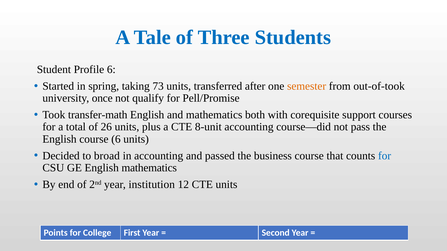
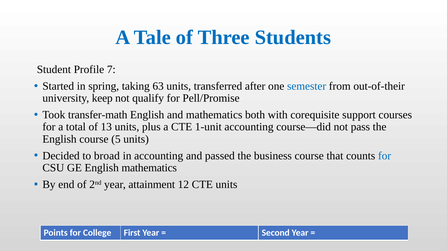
Profile 6: 6 -> 7 (111, 70)
73: 73 -> 63 (158, 86)
semester colour: orange -> blue (307, 86)
out-of-took: out-of-took -> out-of-their (379, 86)
once: once -> keep (102, 98)
26: 26 -> 13 (106, 127)
8-unit: 8-unit -> 1-unit (208, 127)
course 6: 6 -> 5 (116, 139)
institution: institution -> attainment (152, 185)
